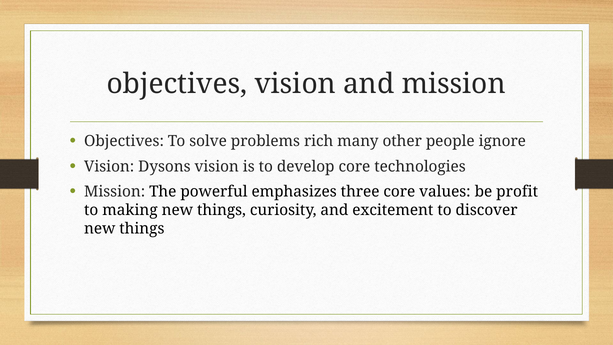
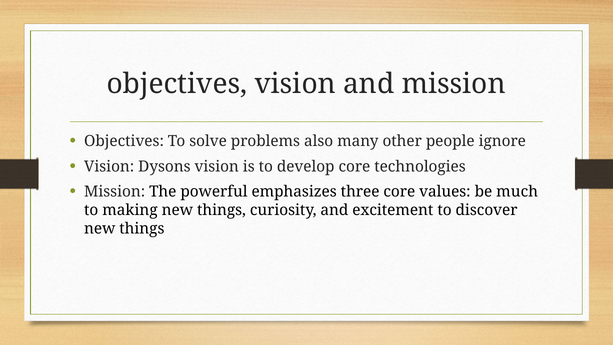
rich: rich -> also (319, 141)
profit: profit -> much (517, 192)
